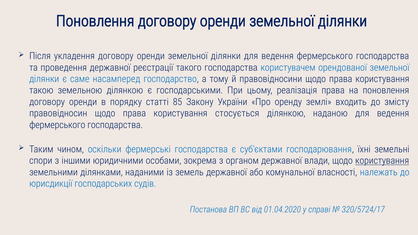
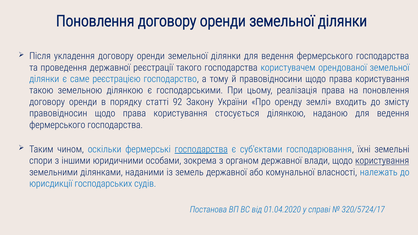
насамперед: насамперед -> реєстрацією (117, 79)
85: 85 -> 92 (177, 102)
господарства underline: none -> present (201, 149)
